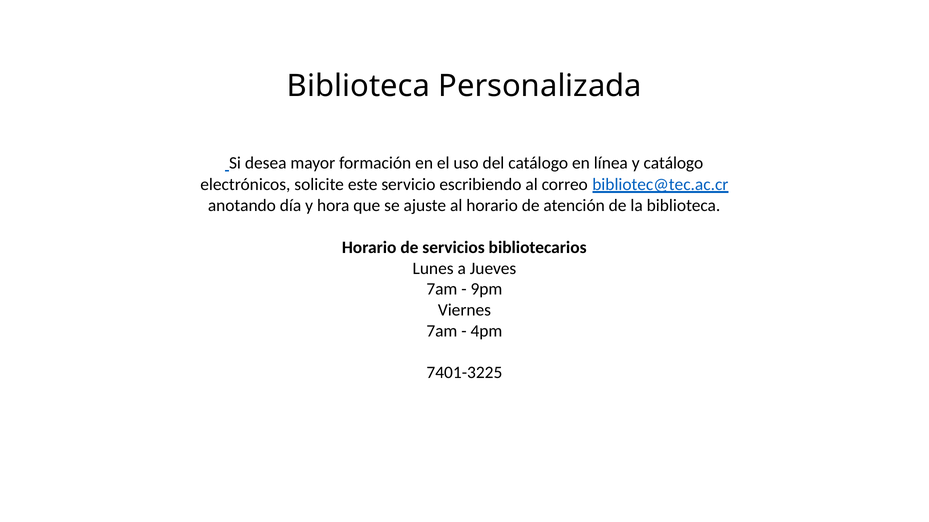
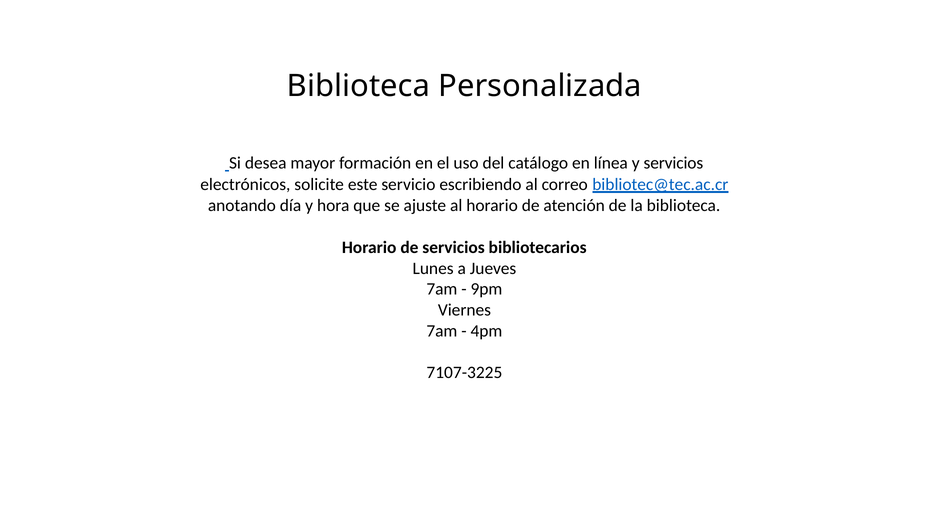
y catálogo: catálogo -> servicios (673, 163)
7401-3225: 7401-3225 -> 7107-3225 (464, 373)
